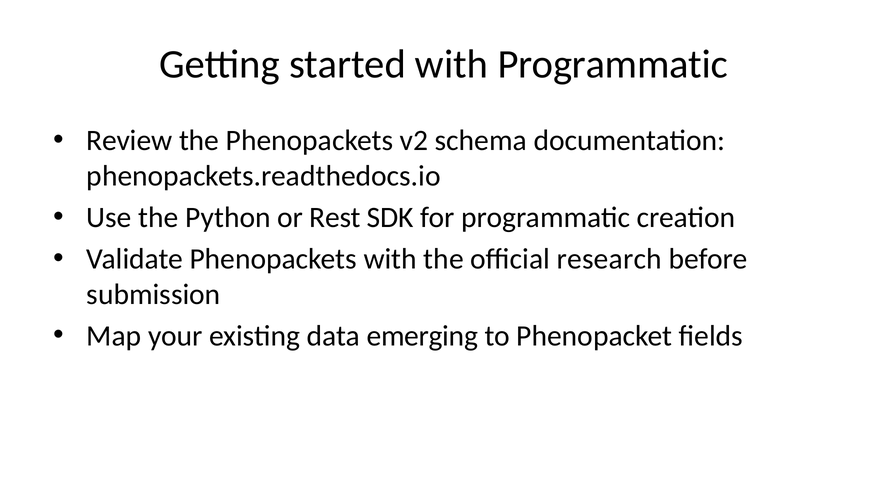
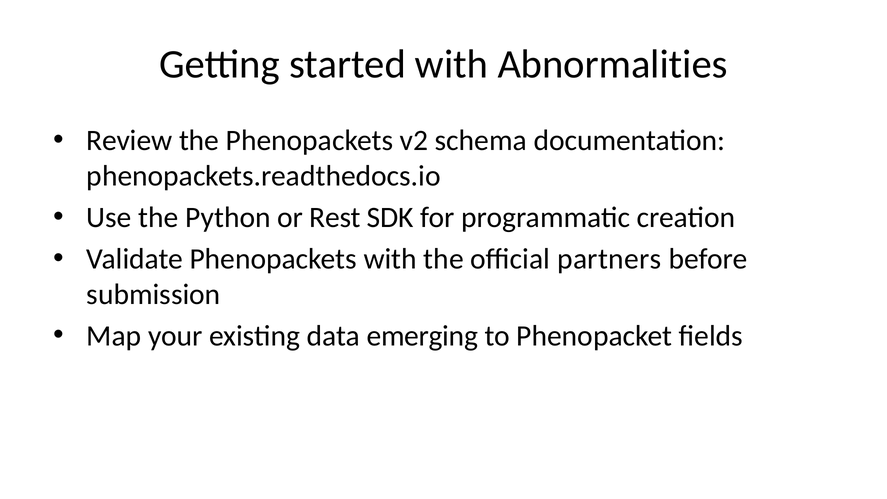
with Programmatic: Programmatic -> Abnormalities (613, 64)
research: research -> partners (609, 259)
